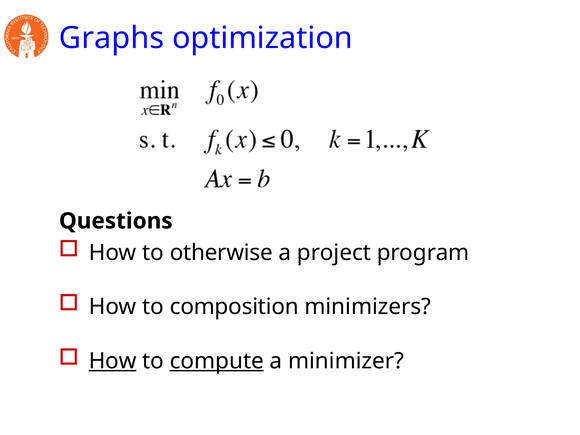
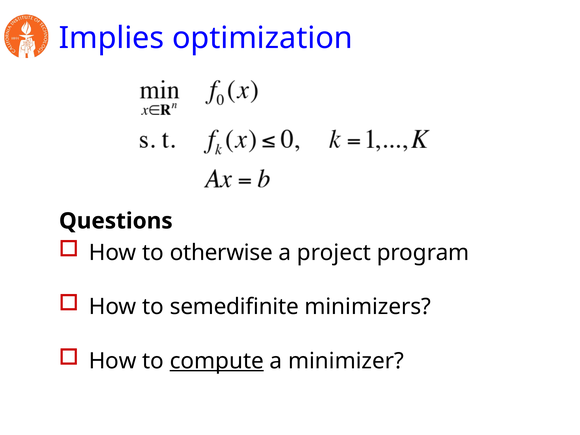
Graphs: Graphs -> Implies (112, 38)
composition: composition -> semedifinite (234, 307)
How underline: present -> none (113, 361)
